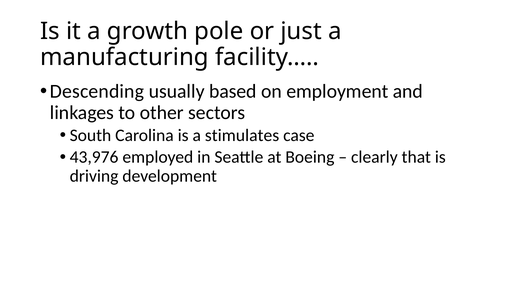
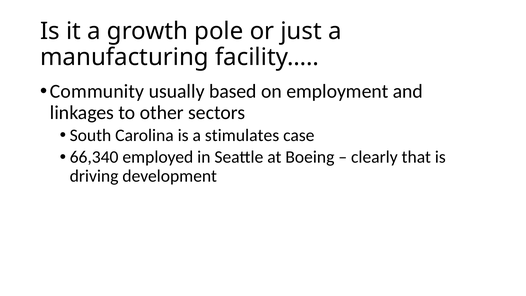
Descending: Descending -> Community (97, 91)
43,976: 43,976 -> 66,340 (94, 157)
